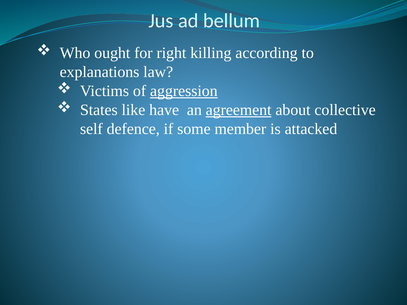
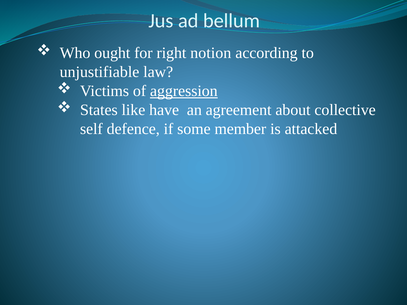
killing: killing -> notion (211, 53)
explanations: explanations -> unjustifiable (99, 72)
agreement underline: present -> none (239, 110)
